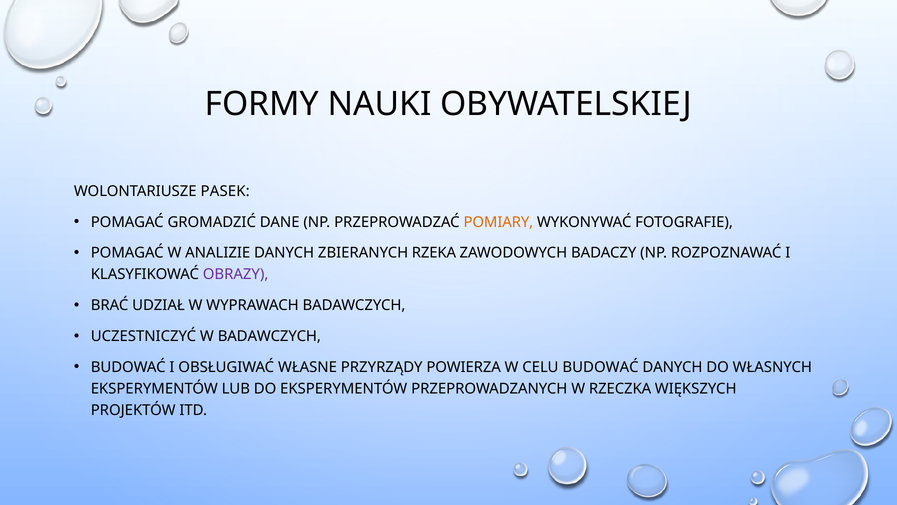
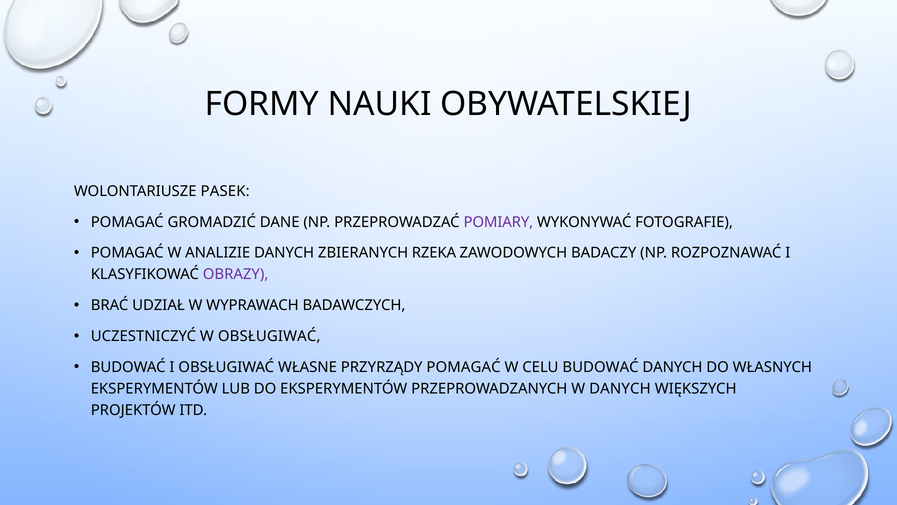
POMIARY colour: orange -> purple (498, 222)
W BADAWCZYCH: BADAWCZYCH -> OBSŁUGIWAĆ (269, 336)
PRZYRZĄDY POWIERZA: POWIERZA -> POMAGAĆ (464, 367)
W RZECZKA: RZECZKA -> DANYCH (620, 388)
